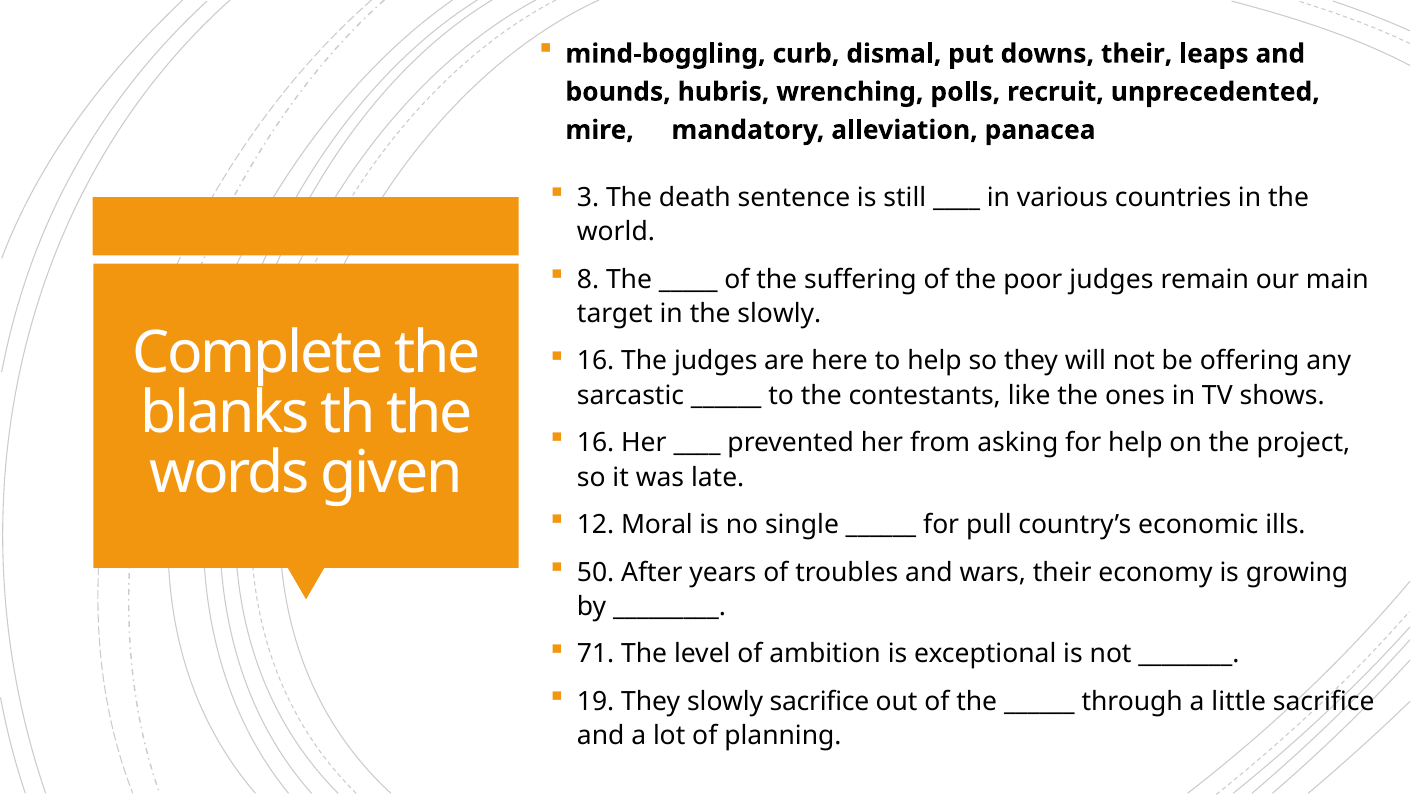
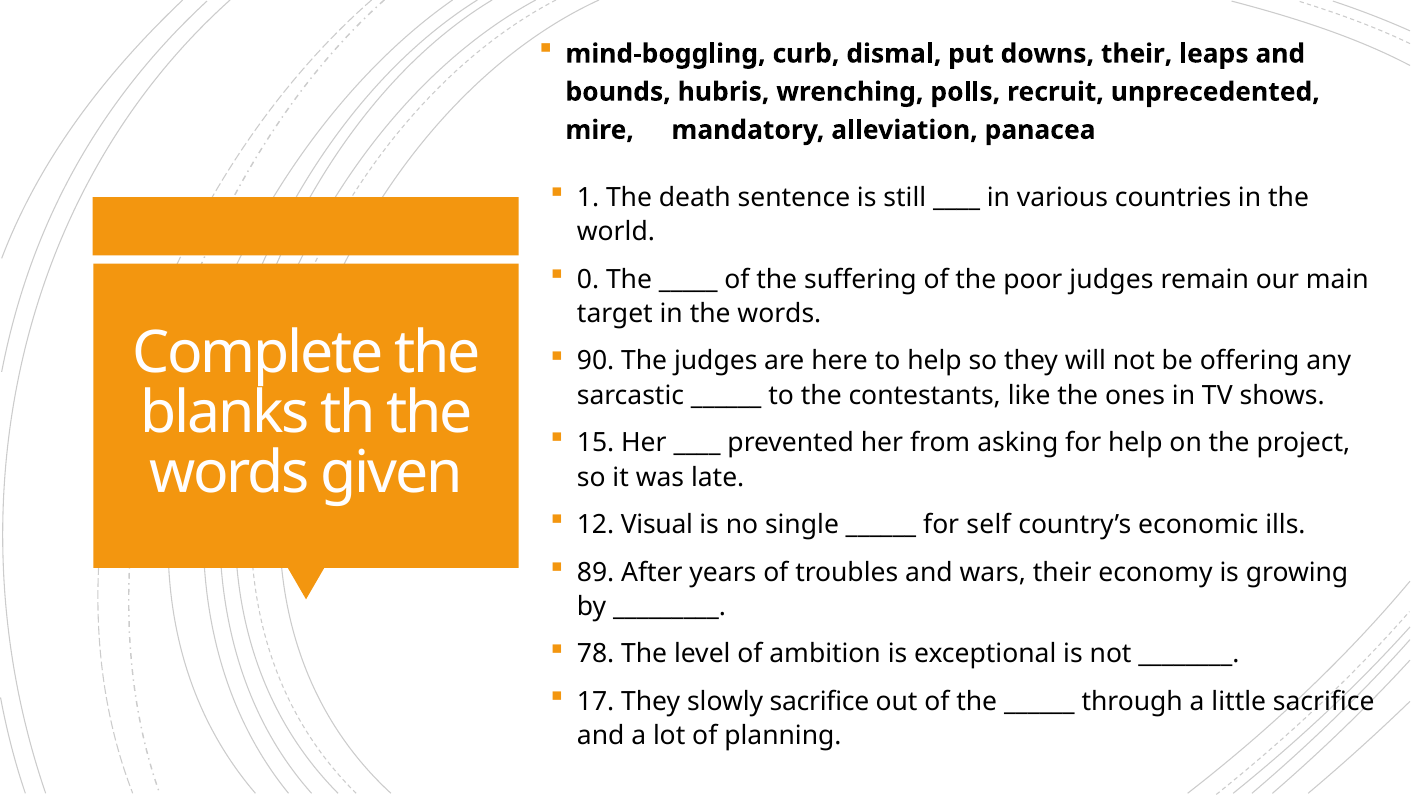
3: 3 -> 1 (588, 197)
8: 8 -> 0 (588, 279)
in the slowly: slowly -> words (779, 314)
16: 16 -> 90 (596, 361)
16: 16 -> 15 (596, 443)
Moral: Moral -> Visual (657, 525)
pull: pull -> self (989, 525)
50: 50 -> 89 (596, 572)
71: 71 -> 78 (596, 654)
19: 19 -> 17 (596, 702)
